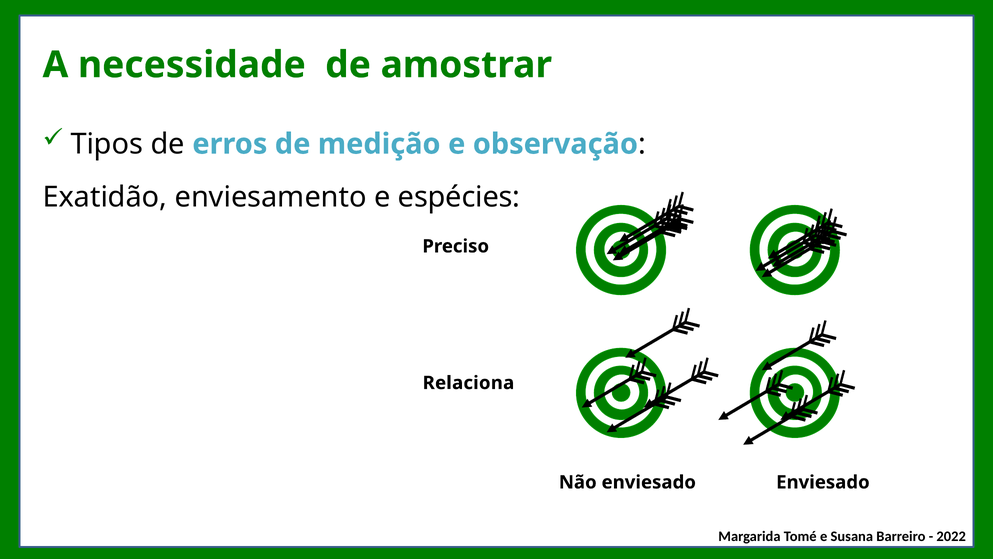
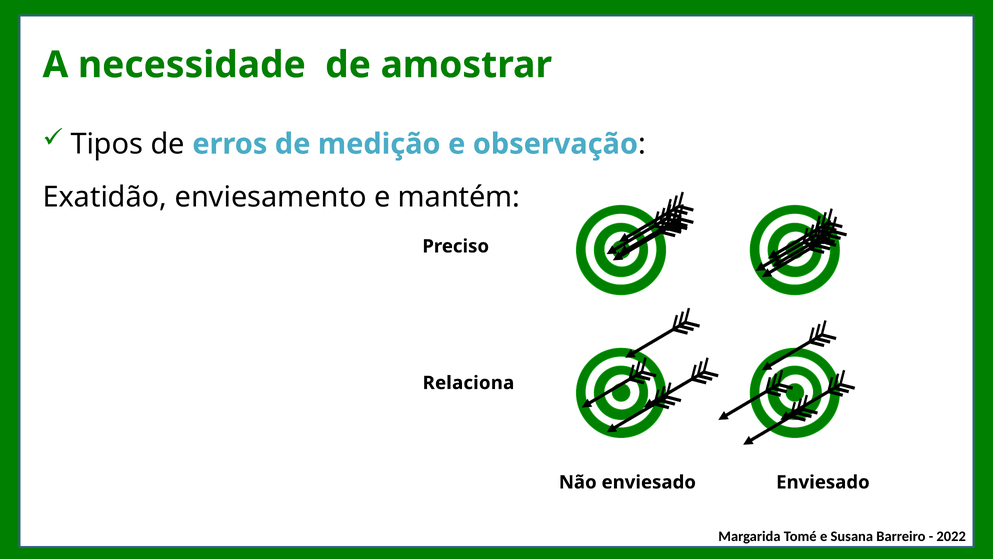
espécies: espécies -> mantém (459, 197)
